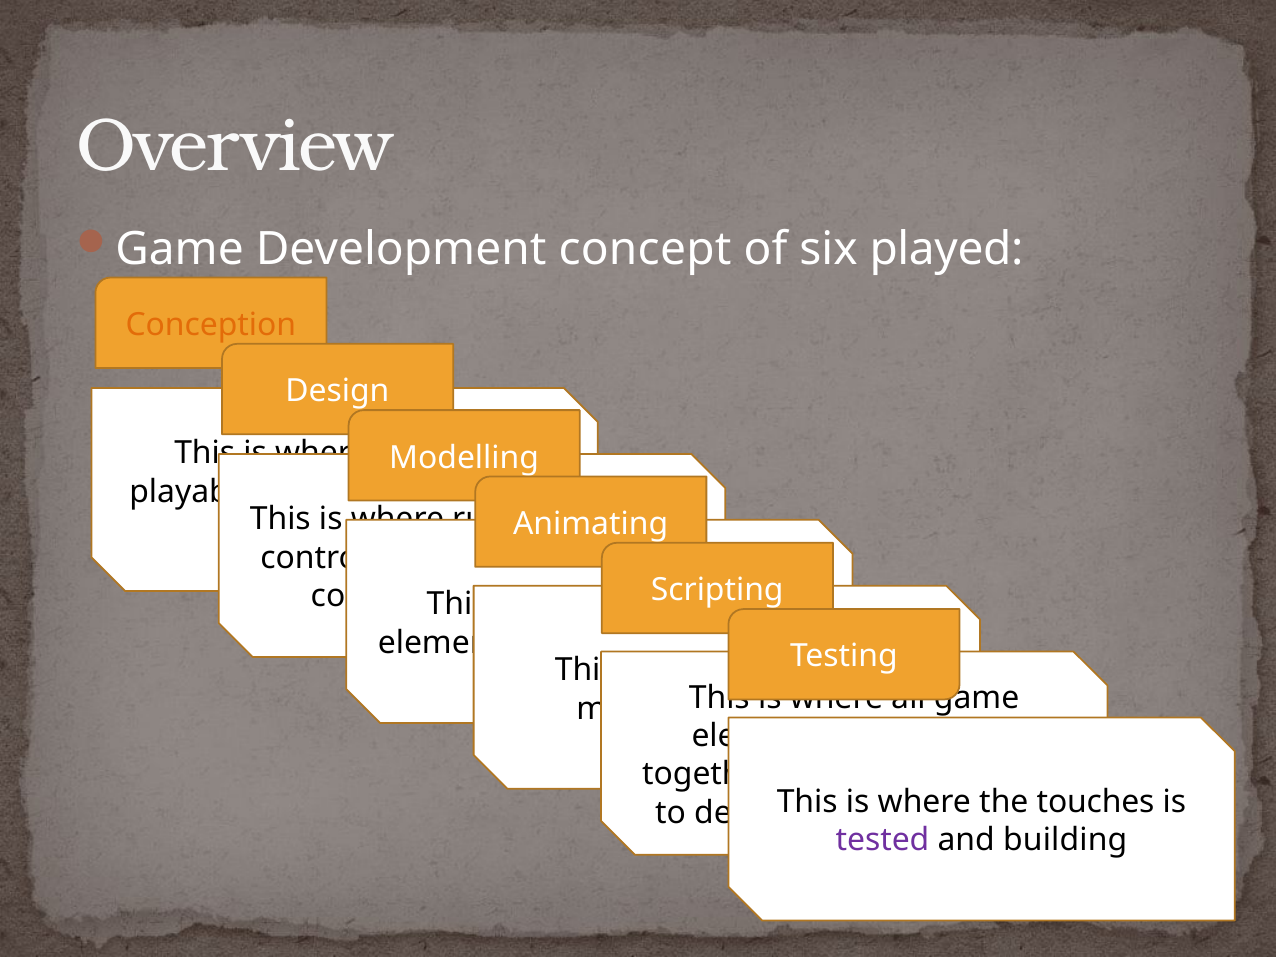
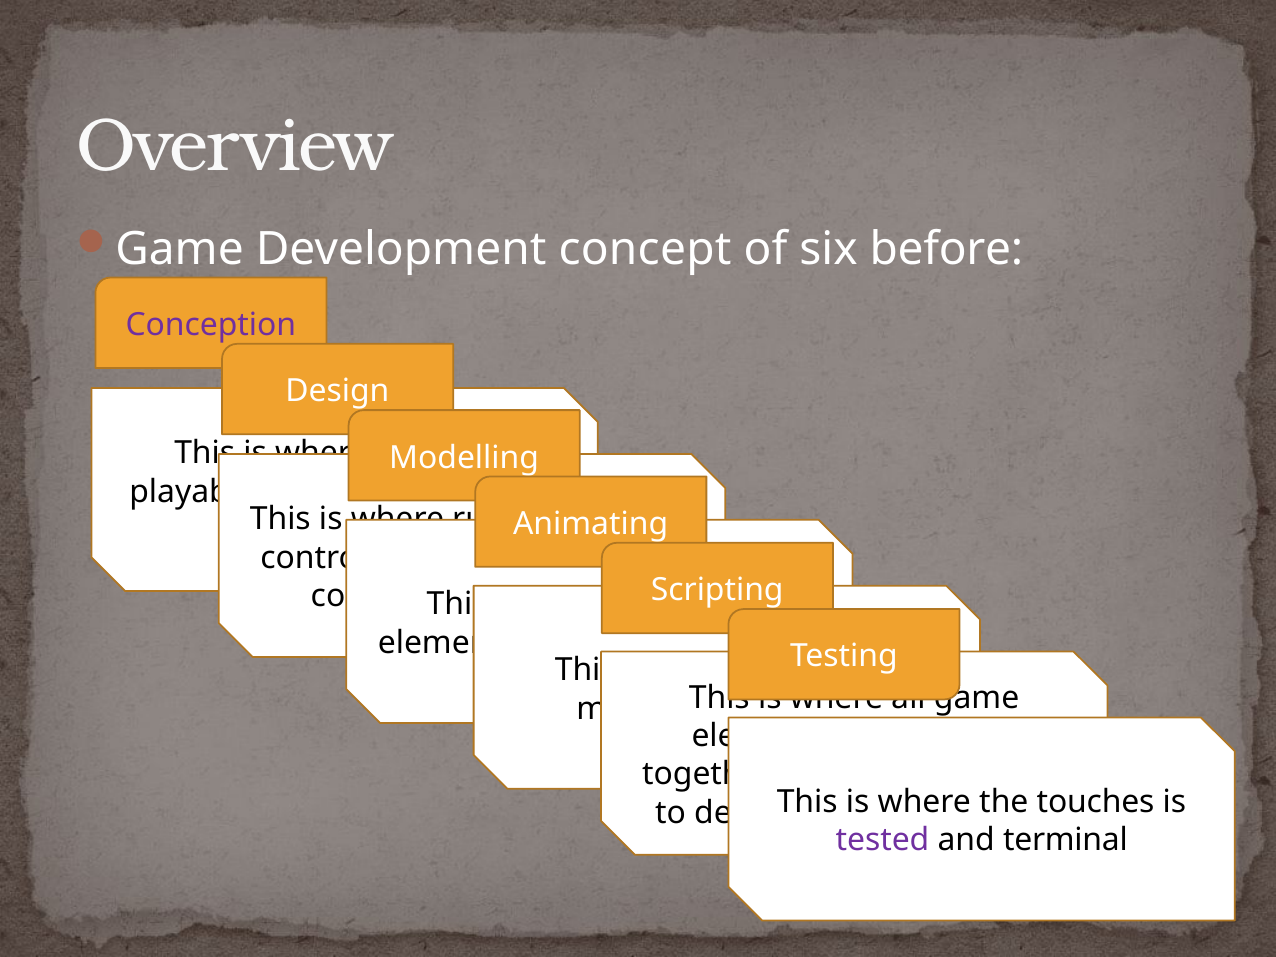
played: played -> before (946, 250)
Conception colour: orange -> purple (211, 325)
building: building -> terminal (1065, 840)
